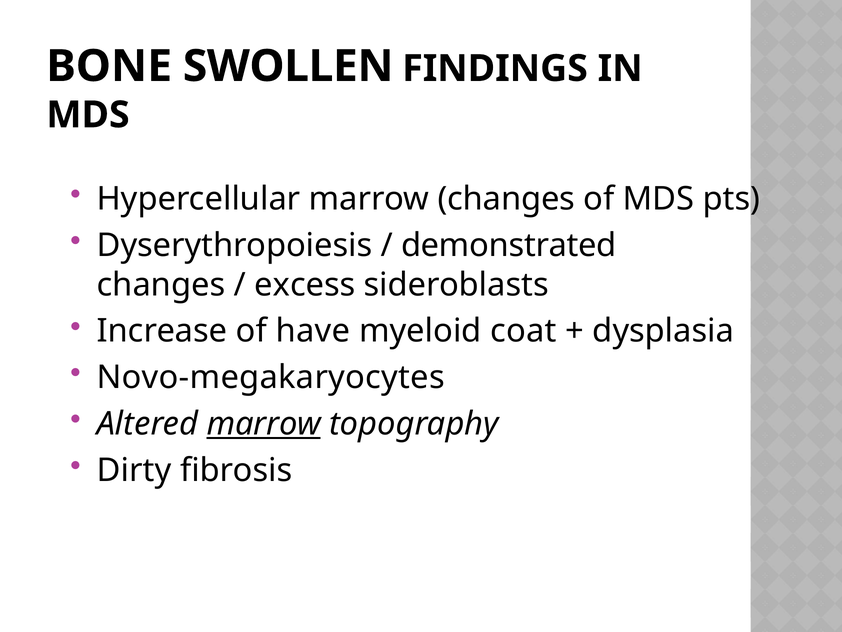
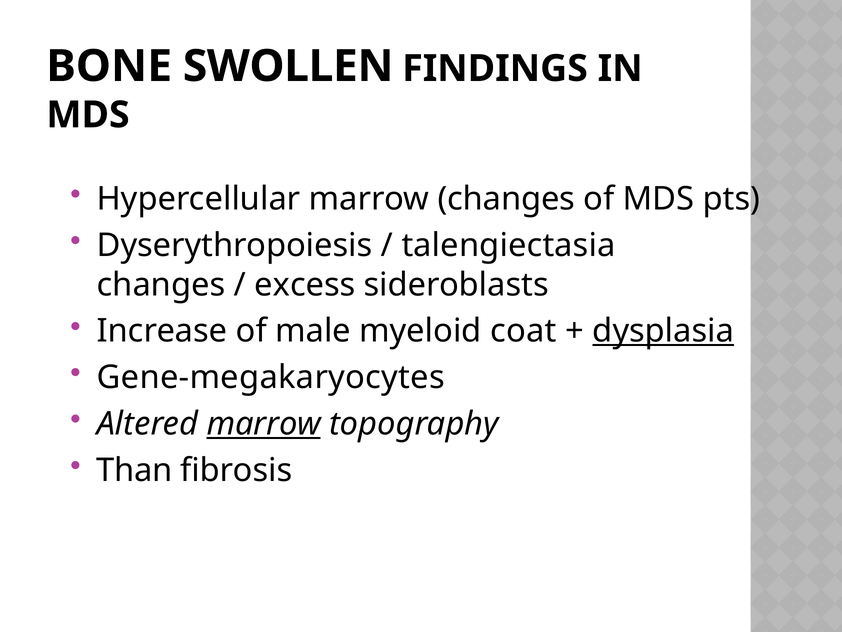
demonstrated: demonstrated -> talengiectasia (509, 245)
have: have -> male (313, 331)
dysplasia underline: none -> present (663, 331)
Novo-megakaryocytes: Novo-megakaryocytes -> Gene-megakaryocytes (271, 377)
Dirty: Dirty -> Than (134, 470)
